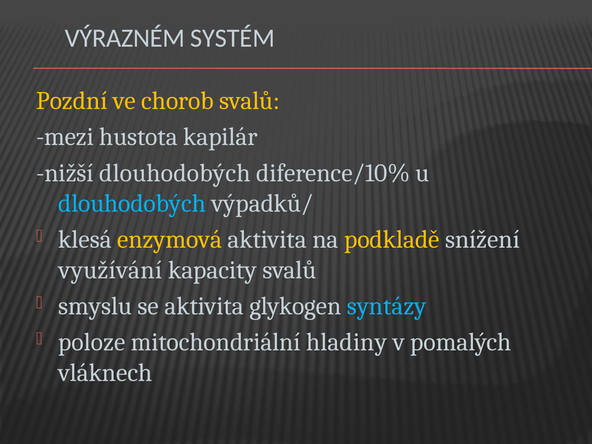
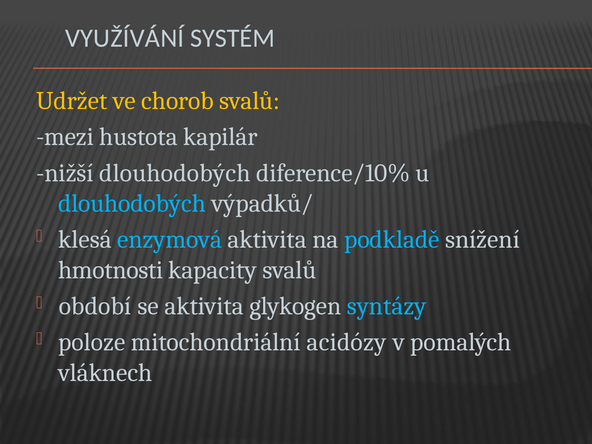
VÝRAZNÉM: VÝRAZNÉM -> VYUŽÍVÁNÍ (125, 38)
Pozdní: Pozdní -> Udržet (72, 101)
enzymová colour: yellow -> light blue (170, 240)
podkladě colour: yellow -> light blue (392, 240)
využívání: využívání -> hmotnosti (111, 270)
smyslu: smyslu -> období (95, 306)
hladiny: hladiny -> acidózy (347, 342)
